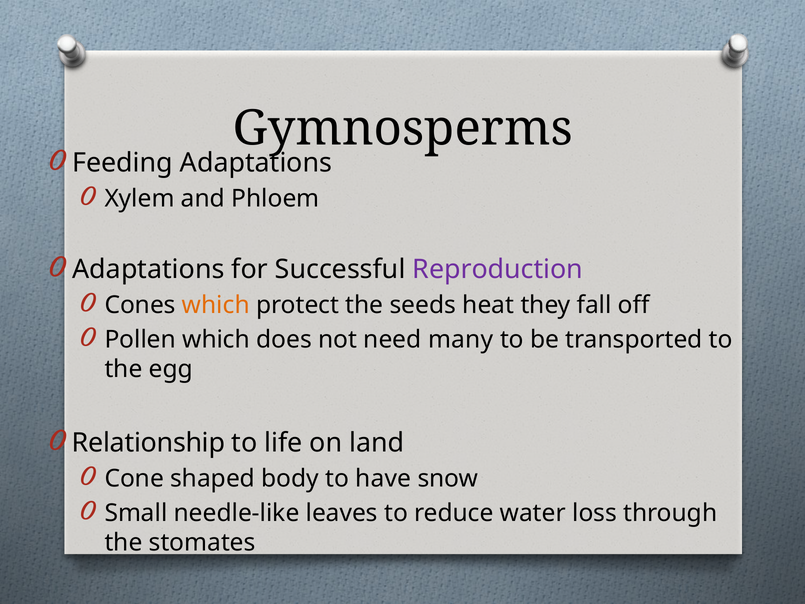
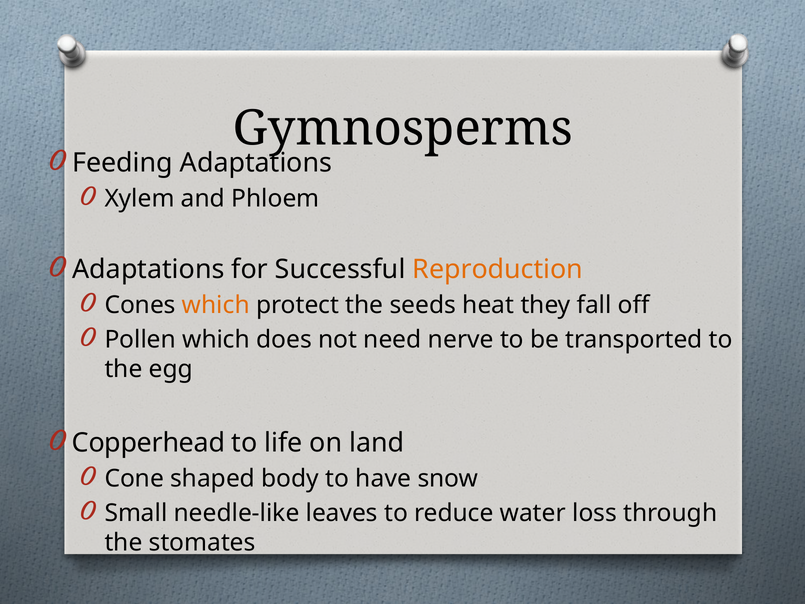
Reproduction colour: purple -> orange (498, 269)
many: many -> nerve (461, 339)
Relationship: Relationship -> Copperhead (148, 443)
